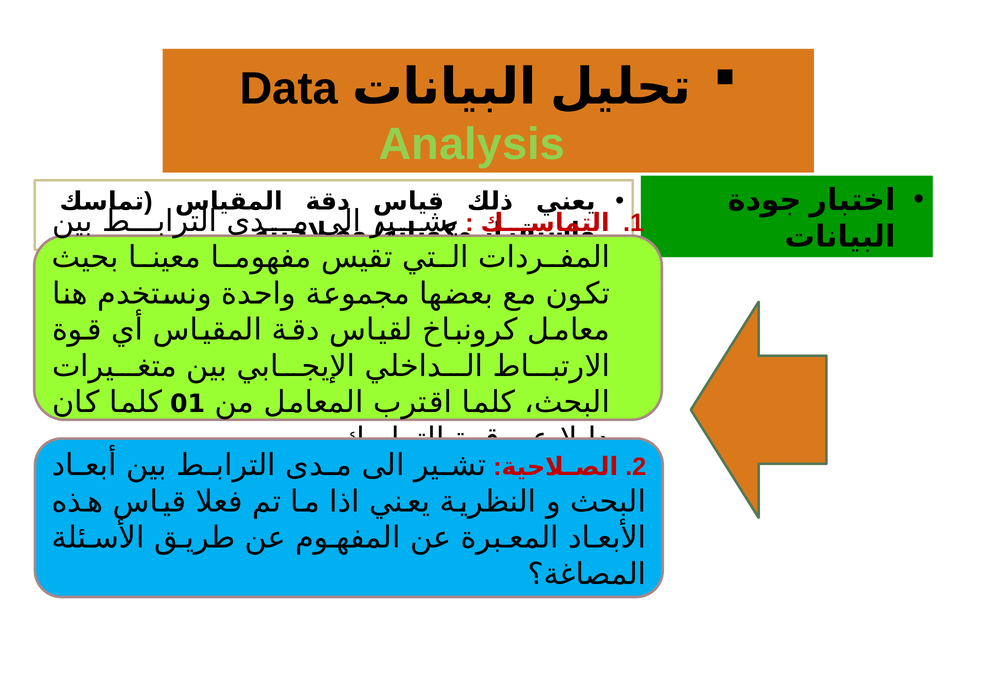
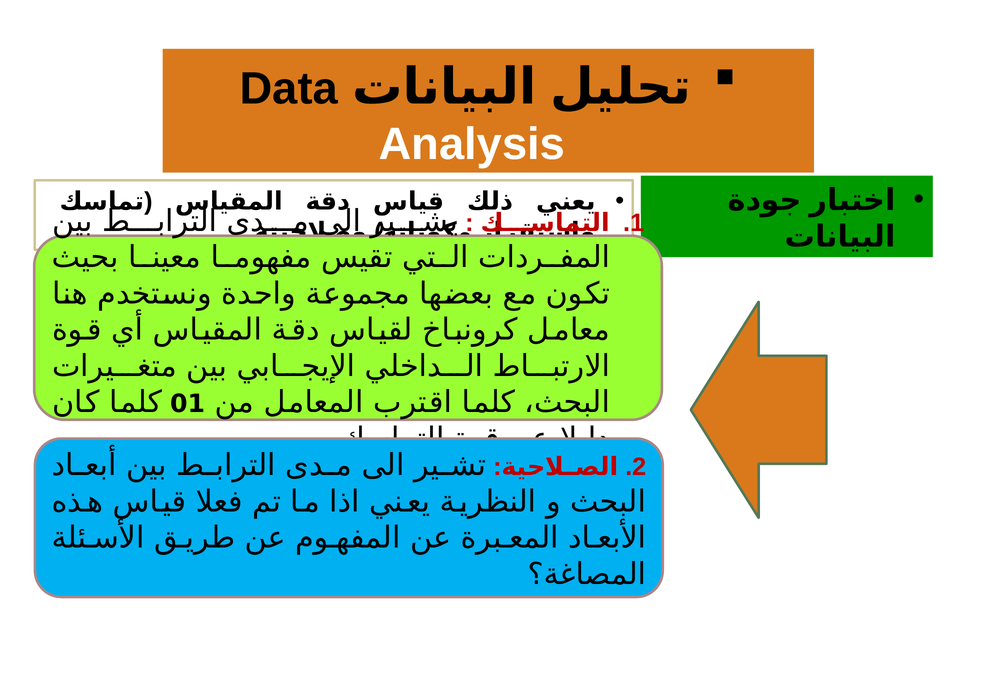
Analysis colour: light green -> white (472, 144)
